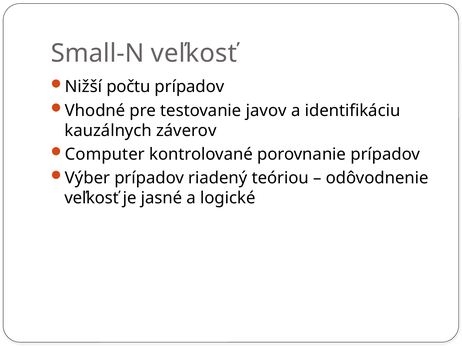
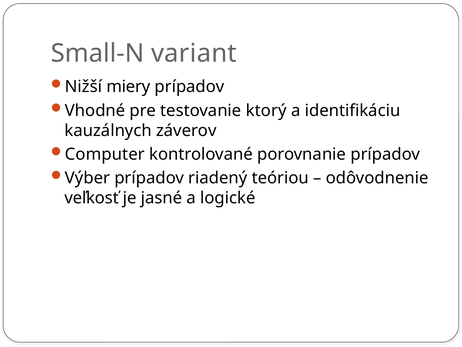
Small-N veľkosť: veľkosť -> variant (194, 53)
počtu: počtu -> miery (128, 87)
javov: javov -> ktorý (266, 110)
